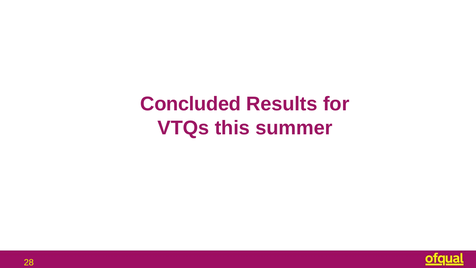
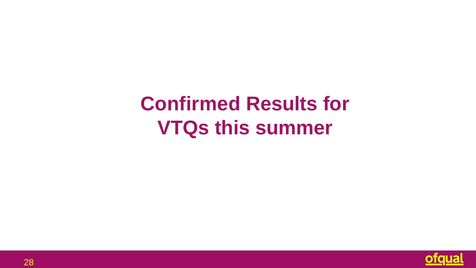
Concluded: Concluded -> Confirmed (190, 104)
